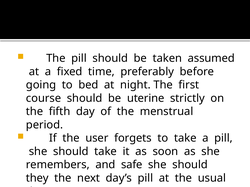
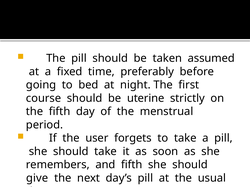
and safe: safe -> fifth (132, 165)
they: they -> give (37, 179)
